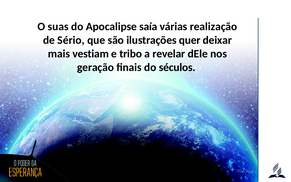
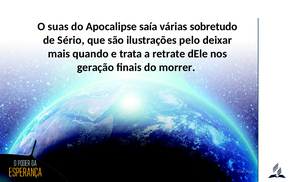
realização: realização -> sobretudo (214, 27)
quer: quer -> pelo (190, 40)
vestiam: vestiam -> quando (91, 54)
tribo: tribo -> trata (131, 54)
revelar: revelar -> retrate (169, 54)
séculos: séculos -> morrer (177, 67)
